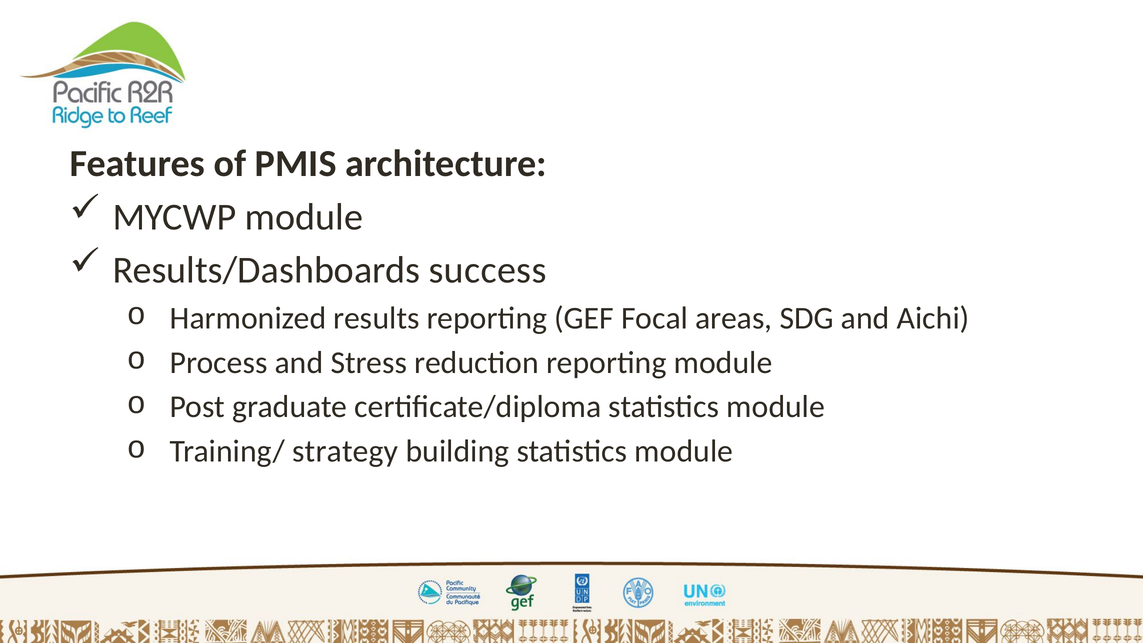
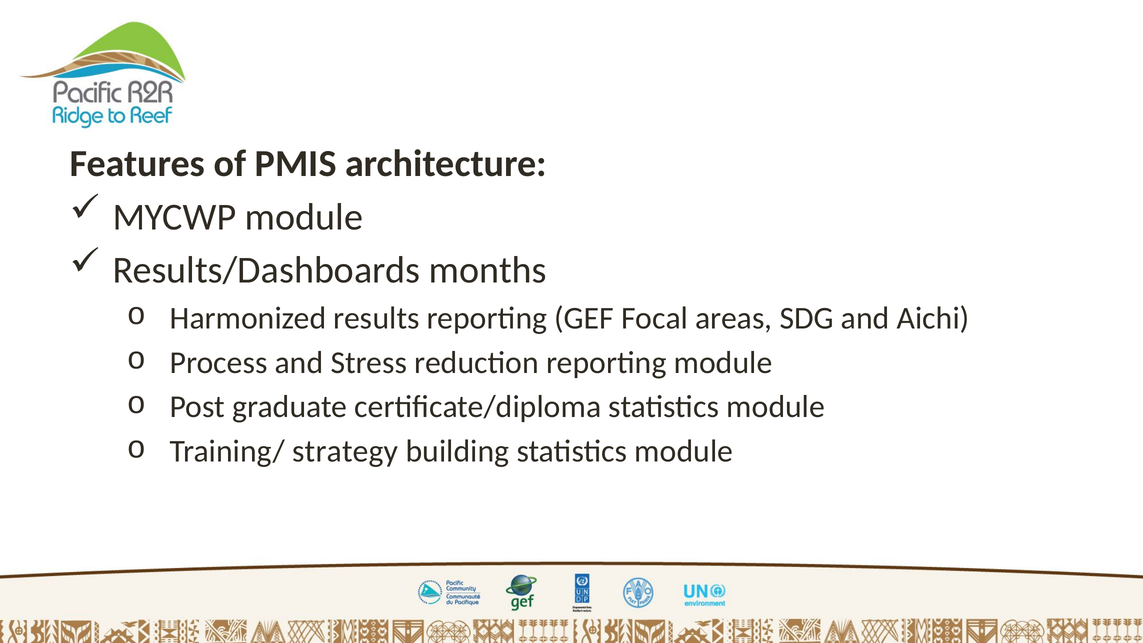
success: success -> months (488, 270)
